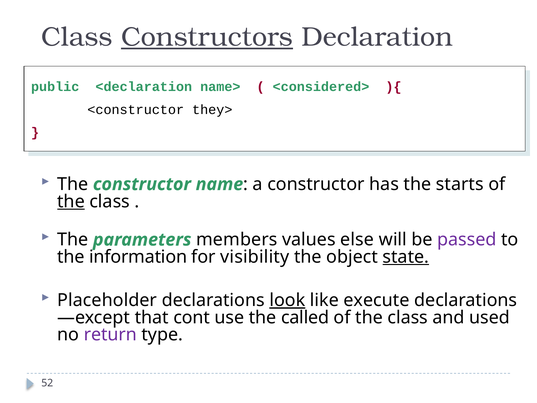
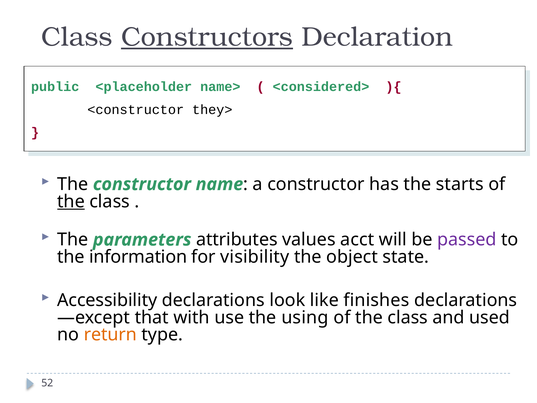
<declaration: <declaration -> <placeholder (144, 87)
members: members -> attributes (237, 240)
else: else -> acct (357, 240)
state underline: present -> none (406, 257)
Placeholder: Placeholder -> Accessibility (107, 300)
look underline: present -> none (287, 300)
execute: execute -> finishes (376, 300)
cont: cont -> with (192, 317)
called: called -> using (305, 317)
return colour: purple -> orange (110, 334)
